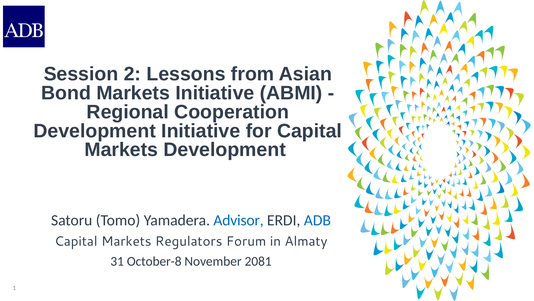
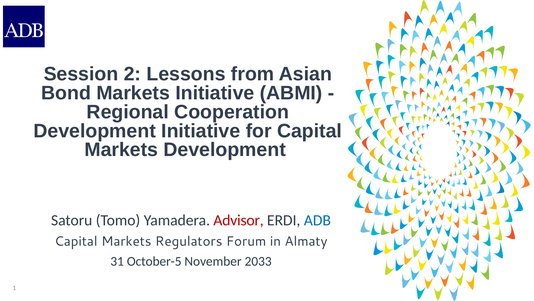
Advisor colour: blue -> red (239, 220)
October-8: October-8 -> October-5 (154, 261)
2081: 2081 -> 2033 (258, 261)
